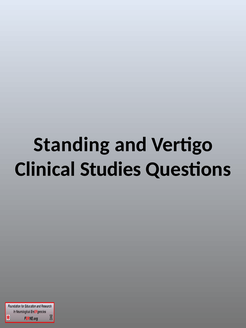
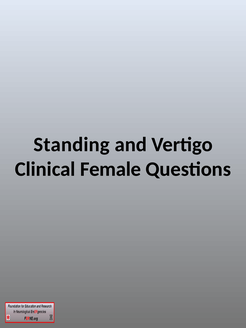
Studies: Studies -> Female (111, 169)
